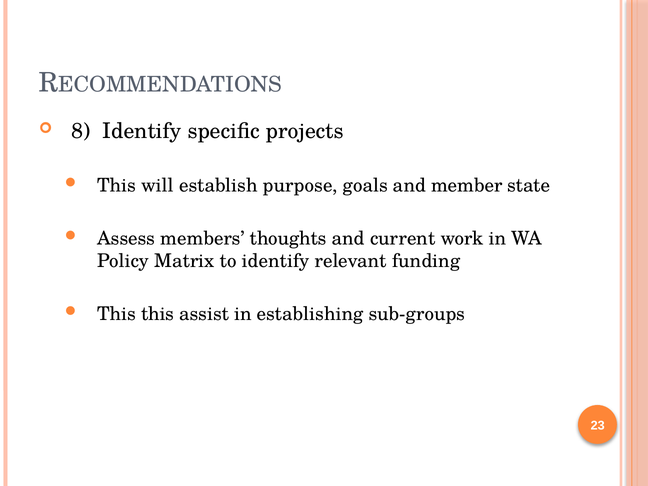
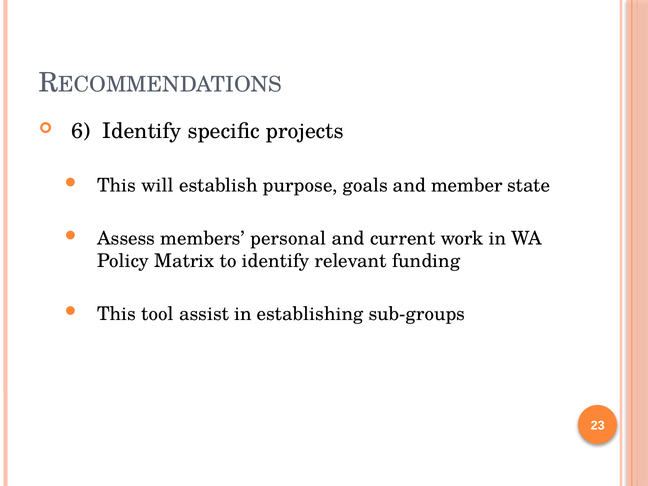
8: 8 -> 6 (81, 131)
thoughts: thoughts -> personal (288, 238)
This this: this -> tool (157, 314)
